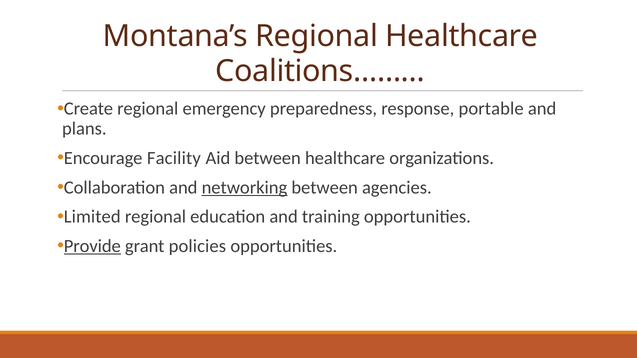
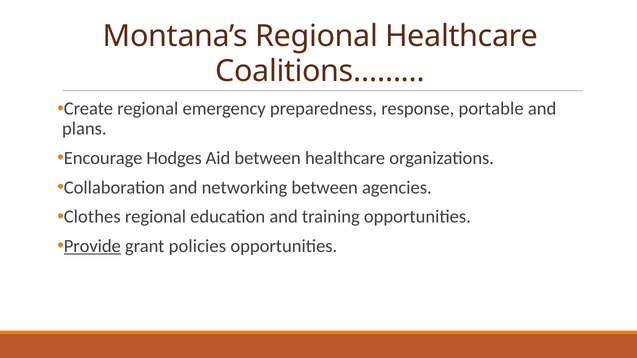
Facility: Facility -> Hodges (174, 158)
networking underline: present -> none (244, 188)
Limited: Limited -> Clothes (92, 217)
